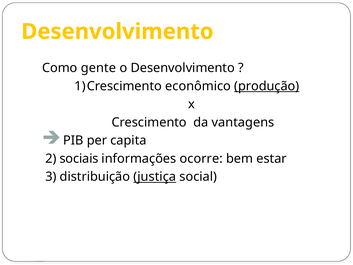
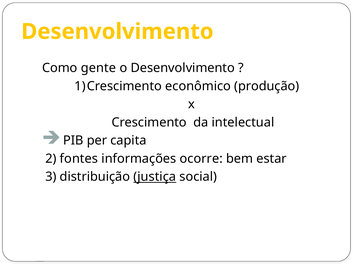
produção underline: present -> none (267, 86)
vantagens: vantagens -> intelectual (243, 122)
sociais: sociais -> fontes (79, 159)
